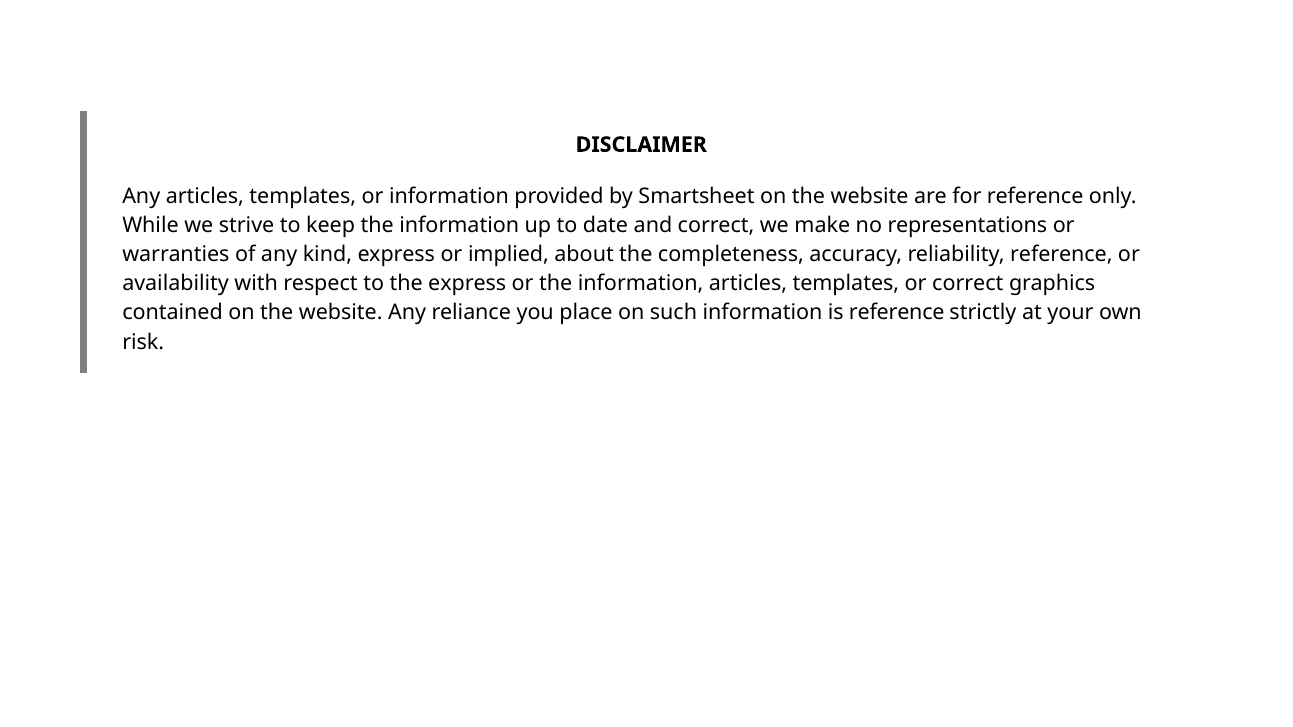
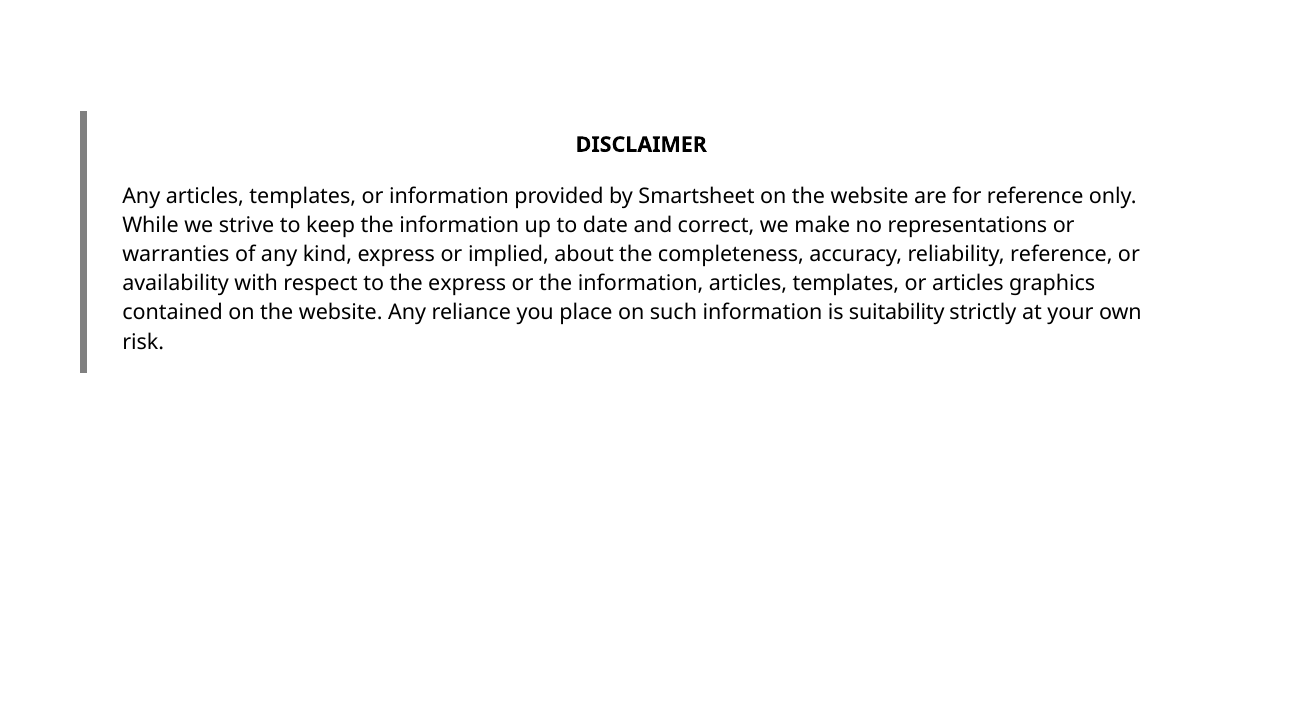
or correct: correct -> articles (968, 284)
is reference: reference -> suitability (897, 313)
